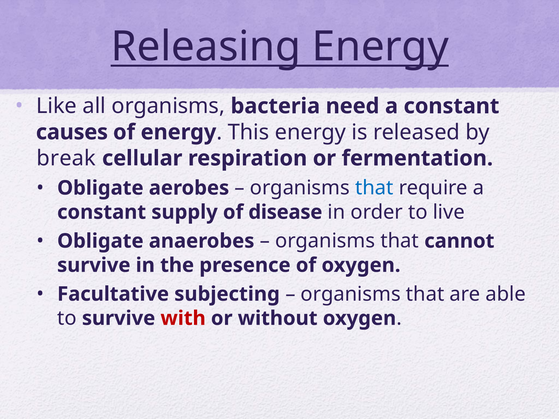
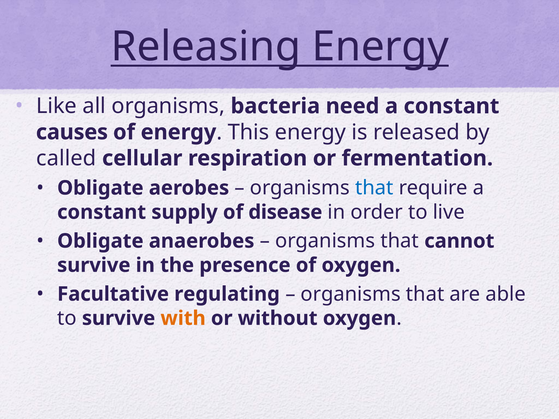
break: break -> called (66, 158)
subjecting: subjecting -> regulating (227, 294)
with colour: red -> orange (183, 318)
